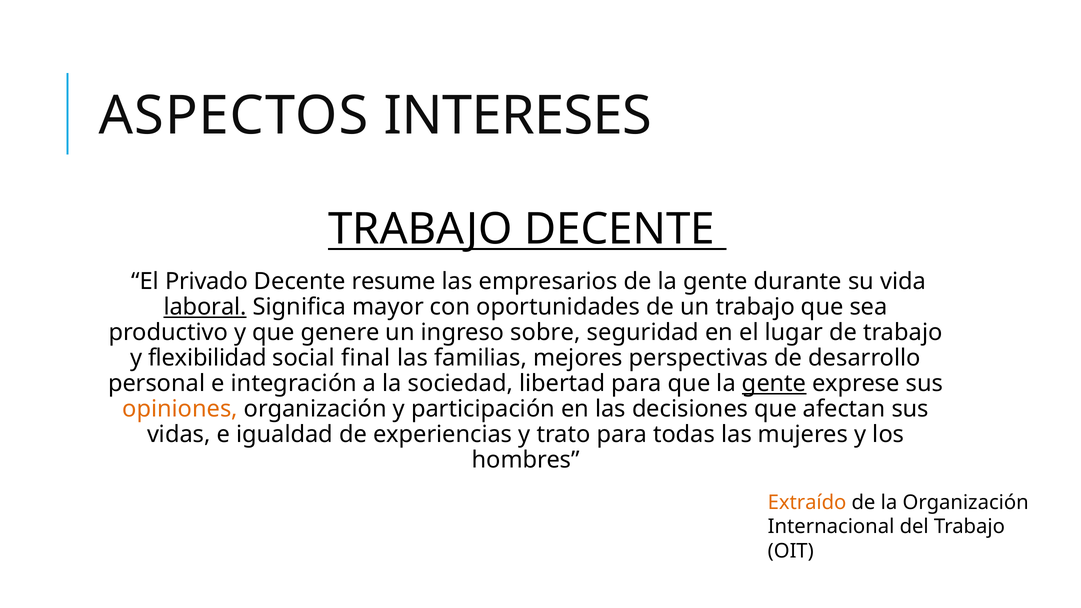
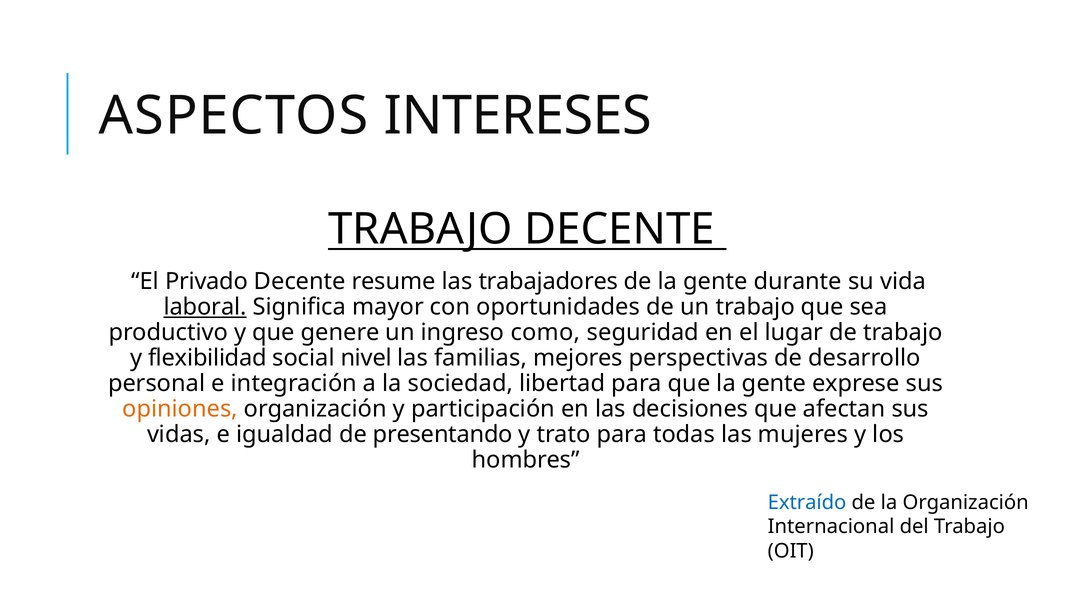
empresarios: empresarios -> trabajadores (548, 281)
sobre: sobre -> como (545, 332)
final: final -> nivel (366, 358)
gente underline: present -> none (774, 384)
experiencias: experiencias -> presentando (443, 435)
Extraído colour: orange -> blue (807, 502)
